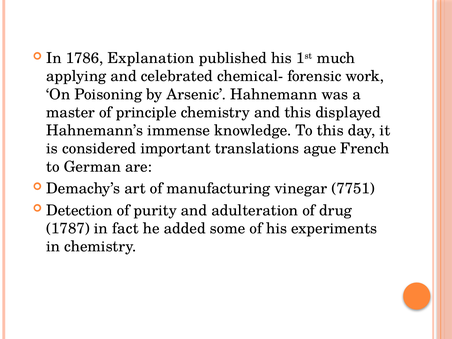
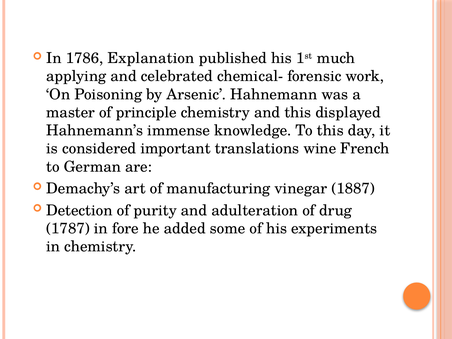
ague: ague -> wine (320, 149)
7751: 7751 -> 1887 (353, 189)
fact: fact -> fore (125, 229)
